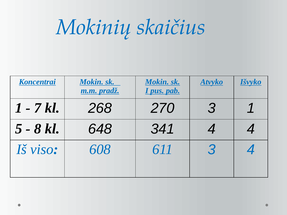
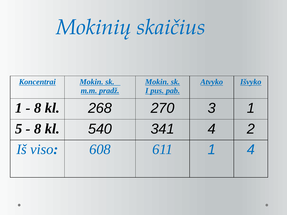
7: 7 -> 8 (38, 108)
648: 648 -> 540 (100, 129)
4 4: 4 -> 2 (251, 129)
611 3: 3 -> 1 (212, 150)
